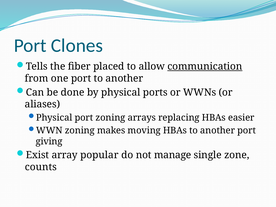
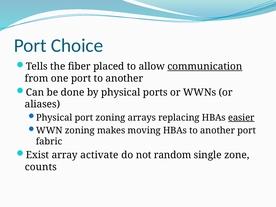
Clones: Clones -> Choice (77, 46)
easier underline: none -> present (241, 118)
giving: giving -> fabric (49, 141)
popular: popular -> activate (99, 155)
manage: manage -> random (173, 155)
